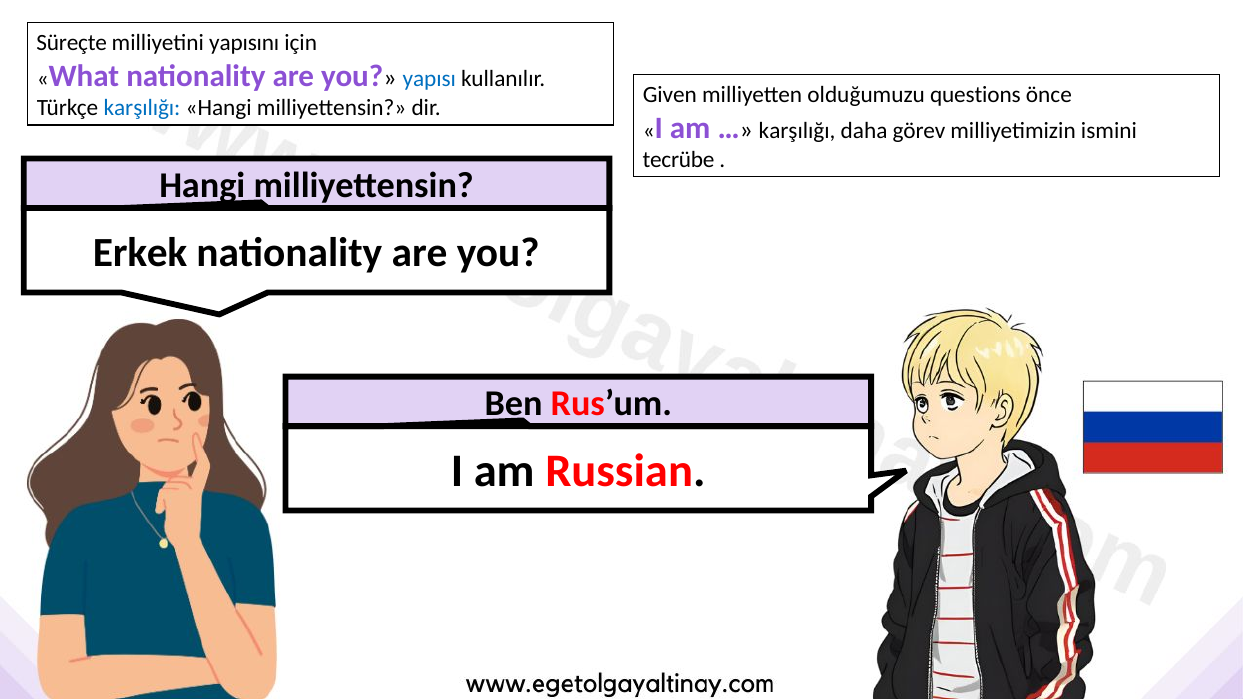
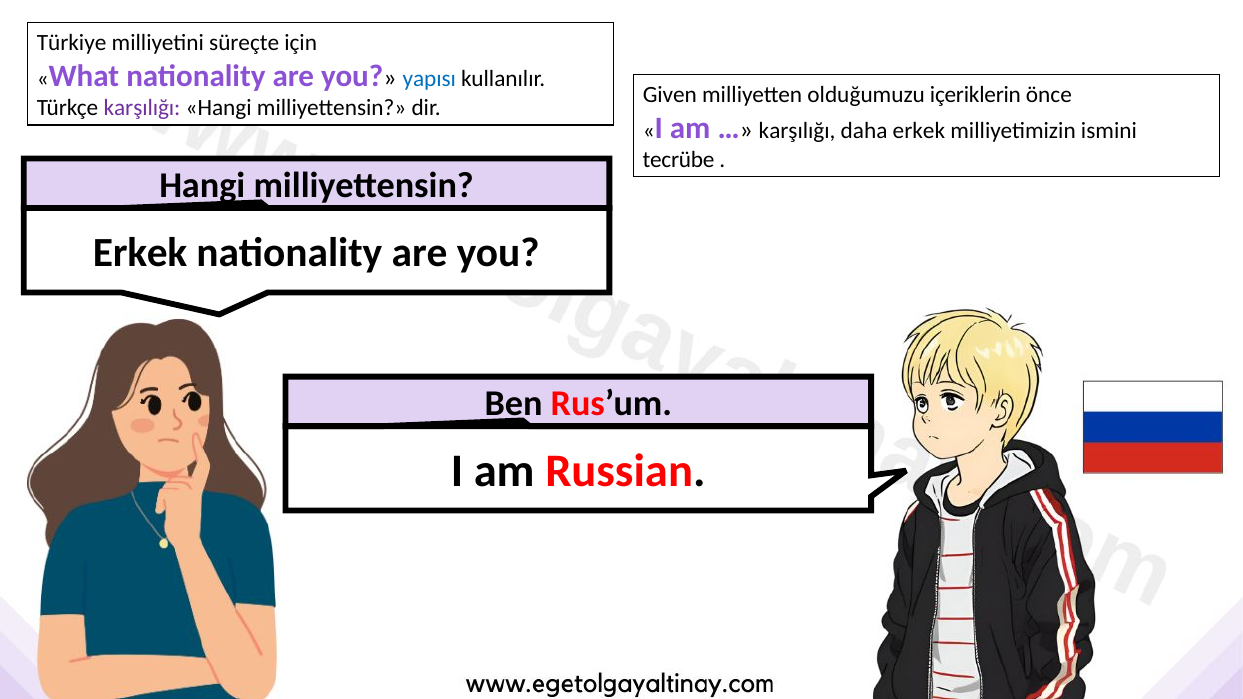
Süreçte: Süreçte -> Türkiye (72, 43)
yapısını: yapısını -> süreçte (244, 43)
questions: questions -> içeriklerin (975, 95)
karşılığı colour: blue -> purple (142, 108)
daha görev: görev -> erkek (919, 130)
